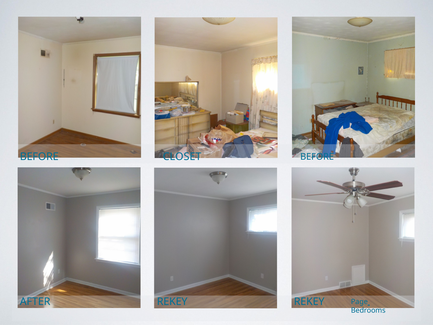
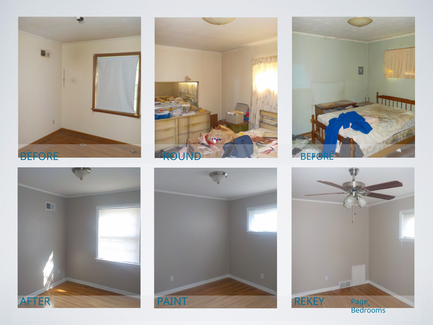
CLOSET: CLOSET -> ROUND (182, 157)
AFTER REKEY: REKEY -> PAINT (172, 301)
